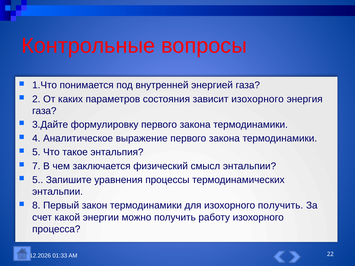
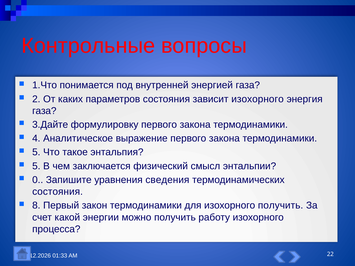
7: 7 -> 5 (36, 166)
5: 5 -> 0 (38, 180)
процессы: процессы -> сведения (167, 180)
энтальпии: энтальпии -> состояния (58, 192)
